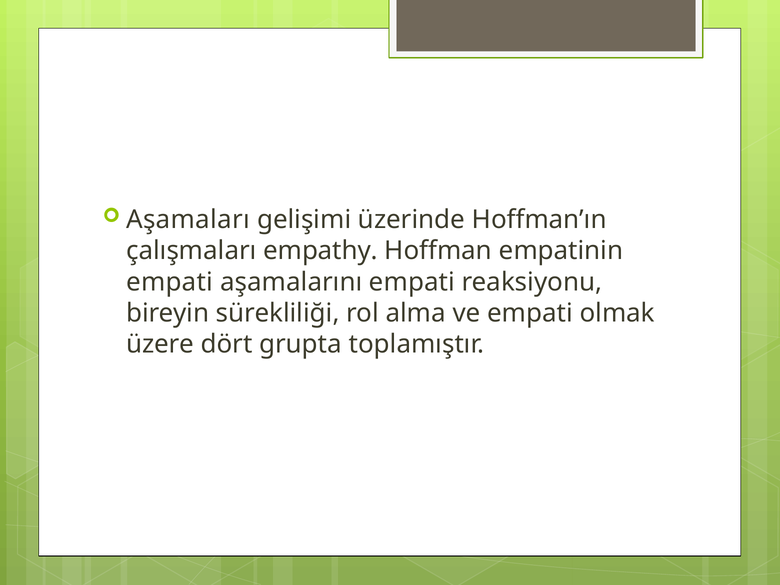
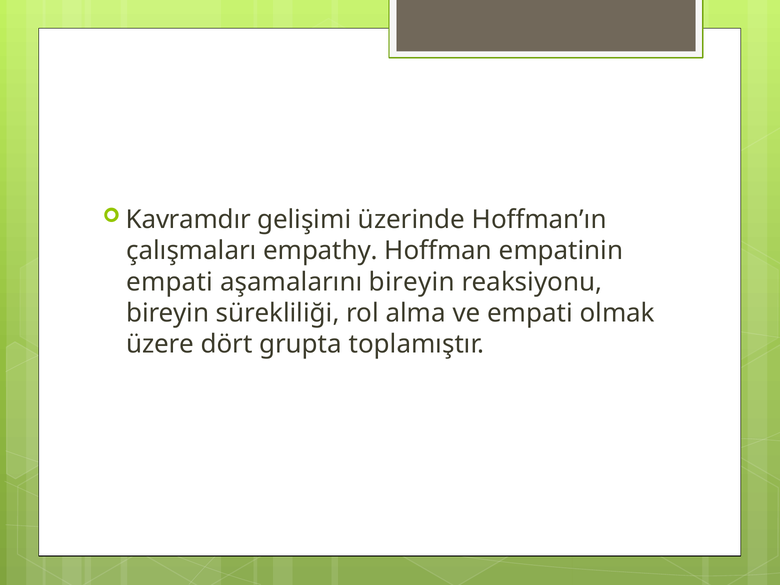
Aşamaları: Aşamaları -> Kavramdır (188, 220)
aşamalarını empati: empati -> bireyin (412, 282)
